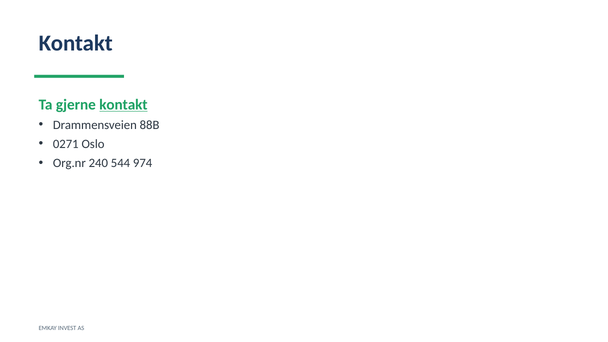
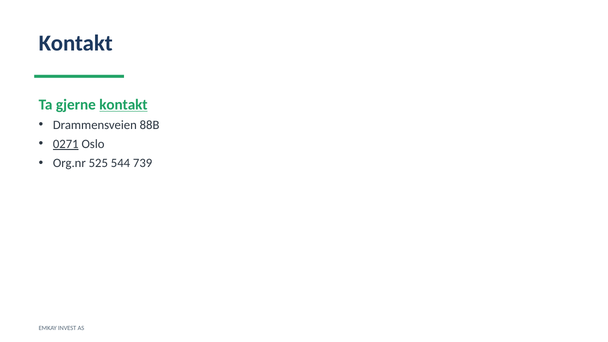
0271 underline: none -> present (66, 144)
240: 240 -> 525 (98, 163)
974: 974 -> 739 (143, 163)
